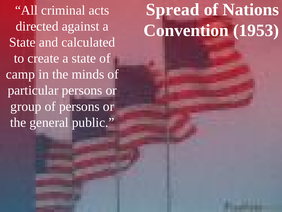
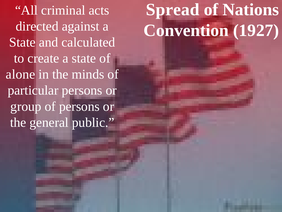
1953: 1953 -> 1927 (256, 30)
camp: camp -> alone (20, 74)
